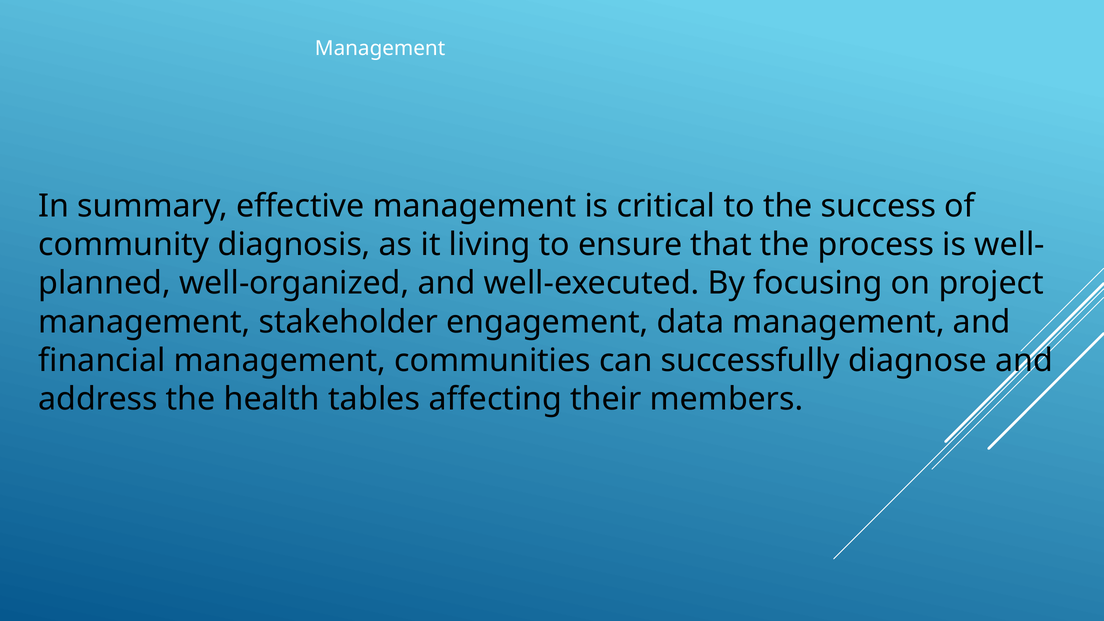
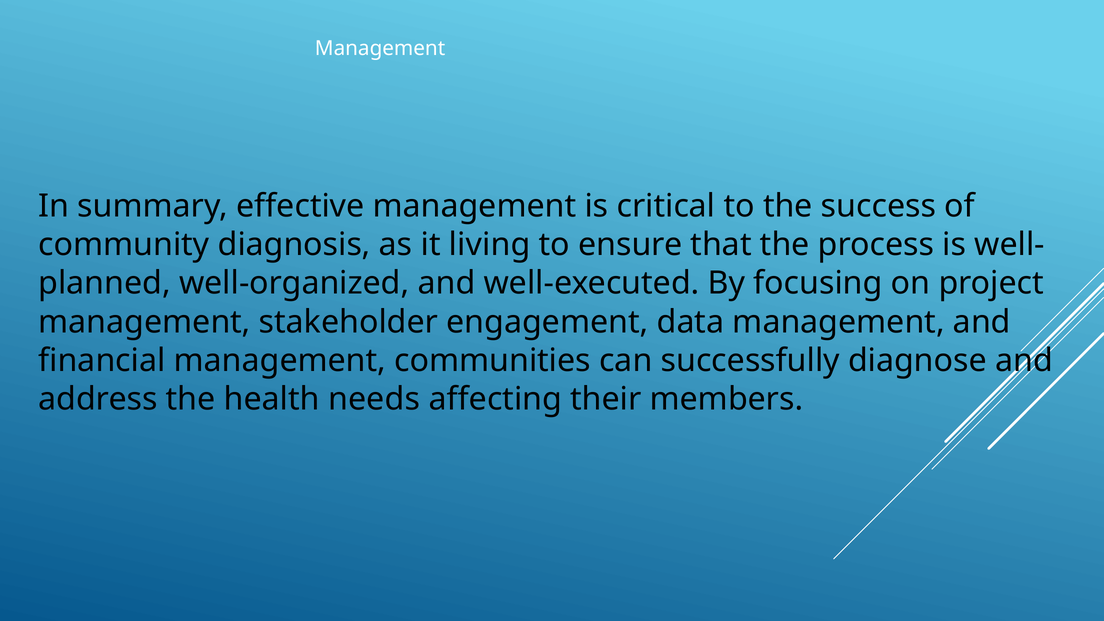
tables: tables -> needs (374, 399)
